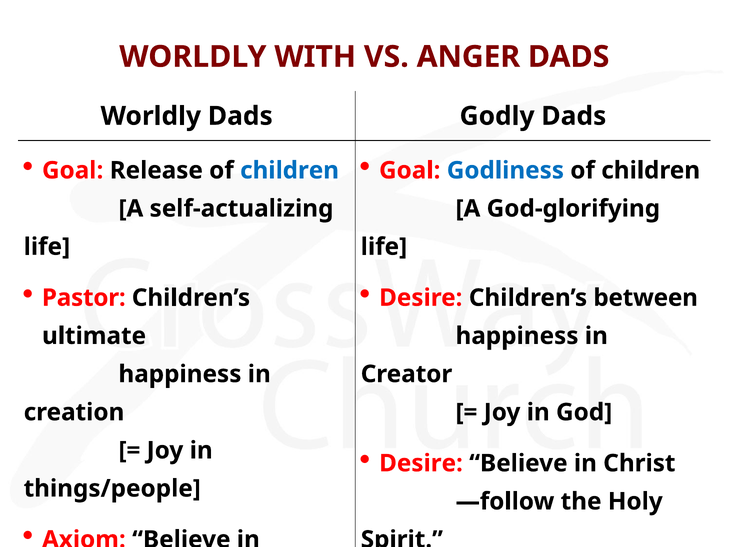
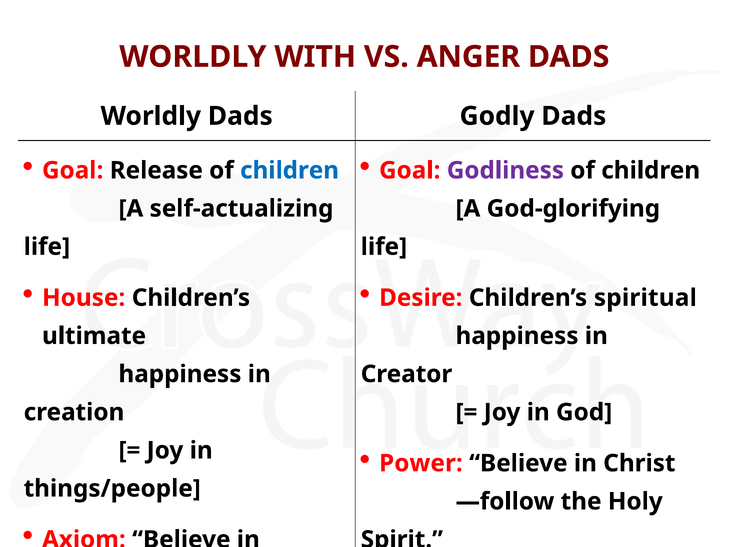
Godliness colour: blue -> purple (505, 170)
Pastor: Pastor -> House (84, 298)
Children’s between: between -> spiritual (645, 298)
Desire: Desire -> Power (421, 463)
